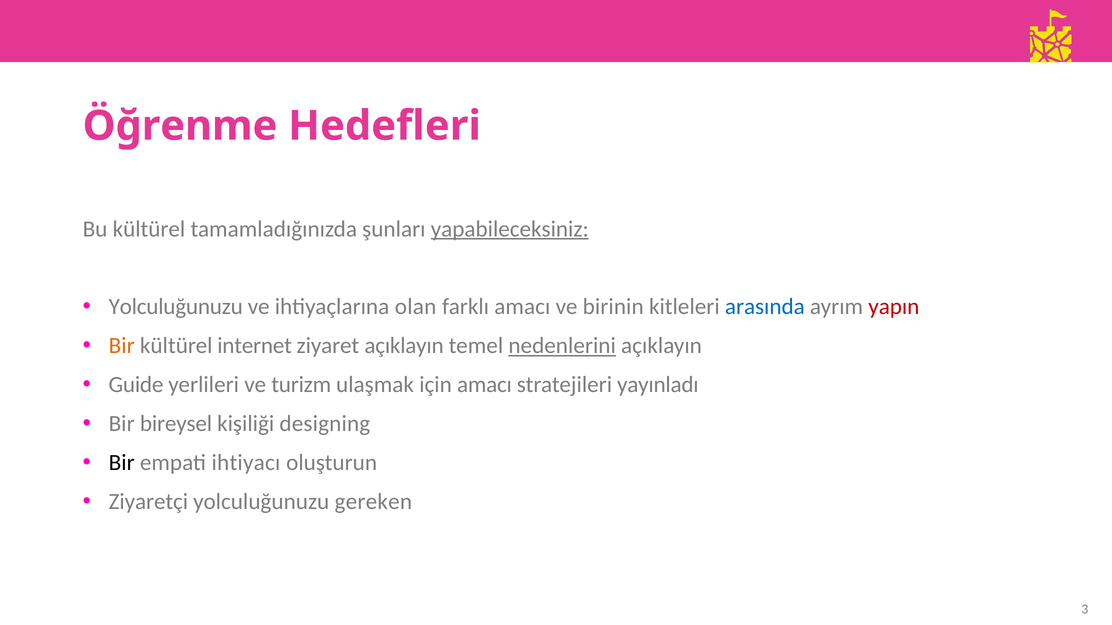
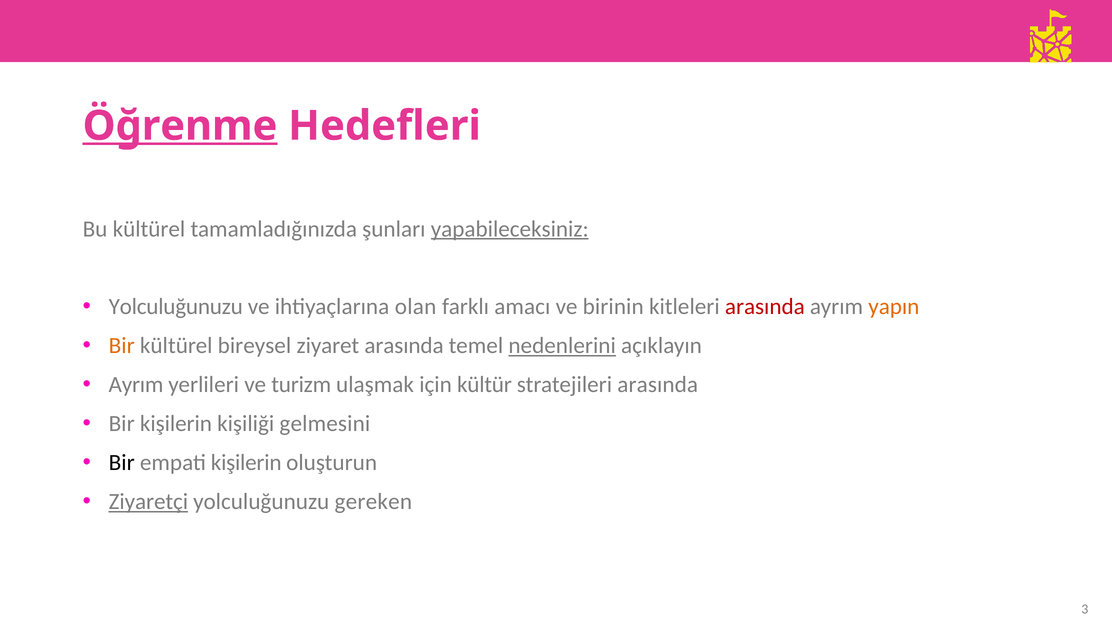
Öğrenme underline: none -> present (180, 126)
arasında colour: blue -> red (765, 307)
yapın colour: red -> orange (894, 307)
internet: internet -> bireysel (254, 346)
ziyaret açıklayın: açıklayın -> arasında (404, 346)
Guide: Guide -> Ayrım (136, 385)
için amacı: amacı -> kültür (484, 385)
stratejileri yayınladı: yayınladı -> arasında (658, 385)
Bir bireysel: bireysel -> kişilerin (176, 424)
designing: designing -> gelmesini (325, 424)
empati ihtiyacı: ihtiyacı -> kişilerin (246, 463)
Ziyaretçi underline: none -> present (148, 502)
